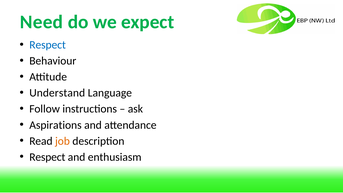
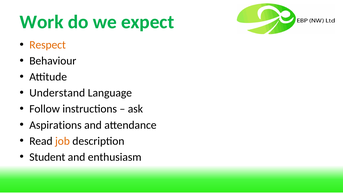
Need: Need -> Work (42, 22)
Respect colour: blue -> orange (48, 45)
Respect: Respect -> Student (47, 157)
